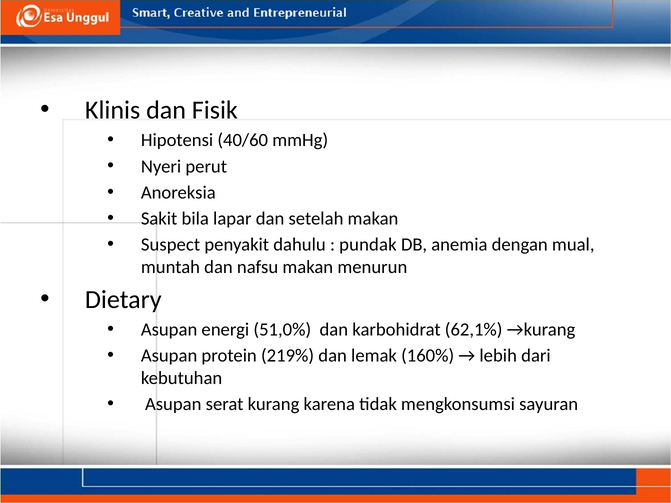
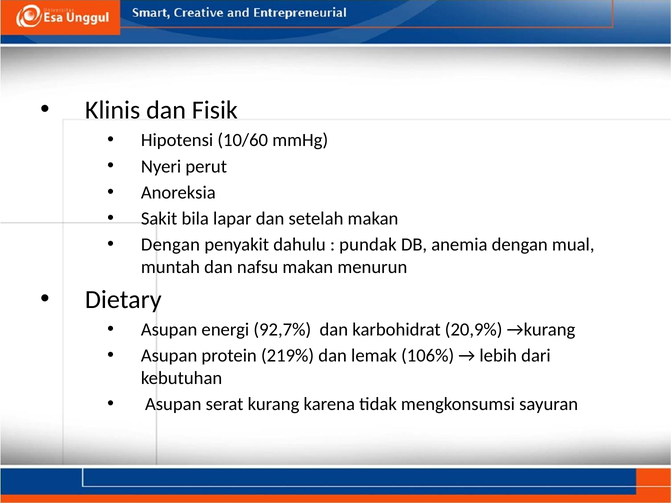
40/60: 40/60 -> 10/60 (243, 140)
Suspect: Suspect -> Dengan (170, 245)
51,0%: 51,0% -> 92,7% (282, 330)
62,1%: 62,1% -> 20,9% (474, 330)
160%: 160% -> 106% (428, 356)
